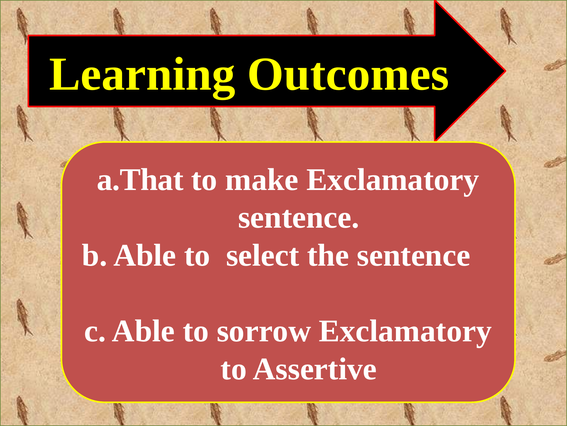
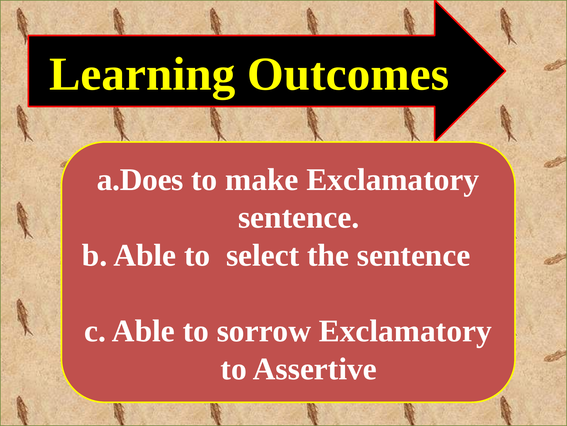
a.That: a.That -> a.Does (140, 179)
